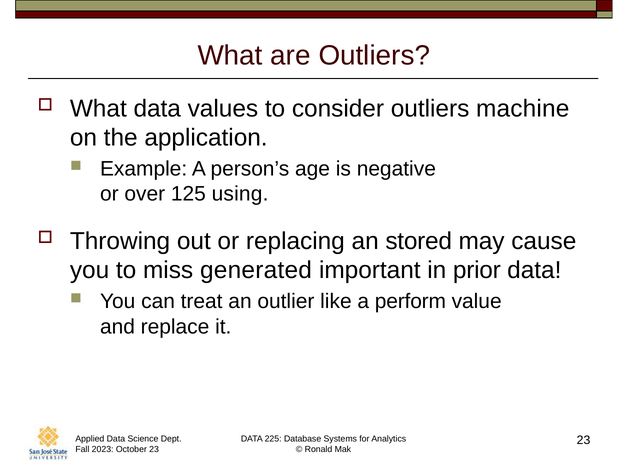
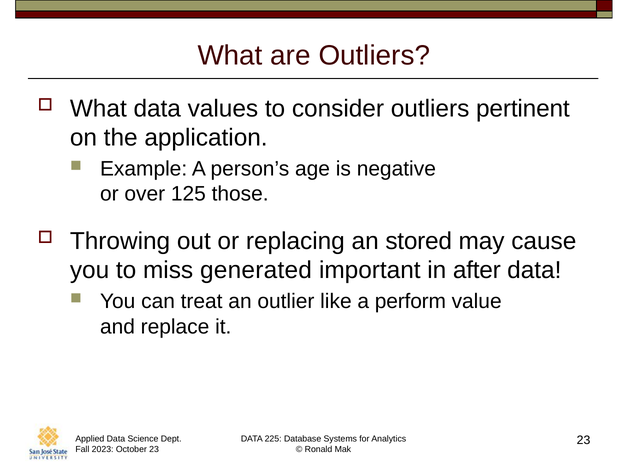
machine: machine -> pertinent (523, 108)
using: using -> those (240, 194)
prior: prior -> after (477, 270)
